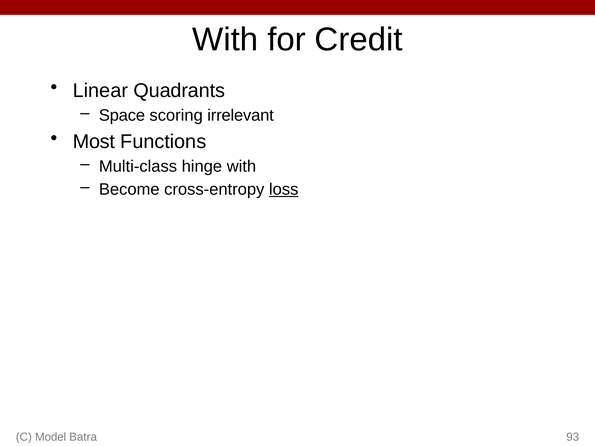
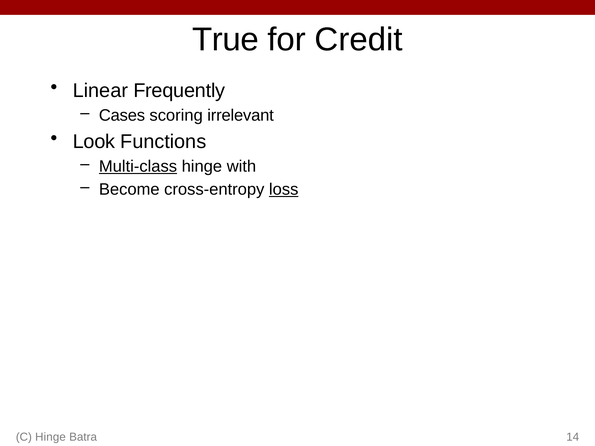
With: With -> True (225, 39)
Quadrants: Quadrants -> Frequently (179, 91)
Space: Space -> Cases (122, 116)
Most: Most -> Look (94, 142)
Multi-class underline: none -> present (138, 166)
C Model: Model -> Hinge (50, 437)
93: 93 -> 14 (573, 437)
